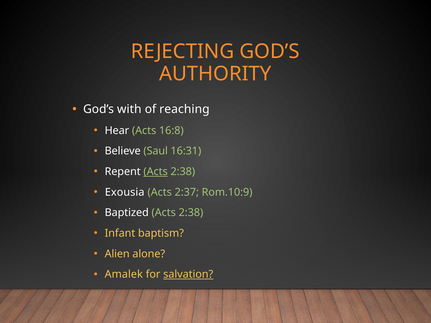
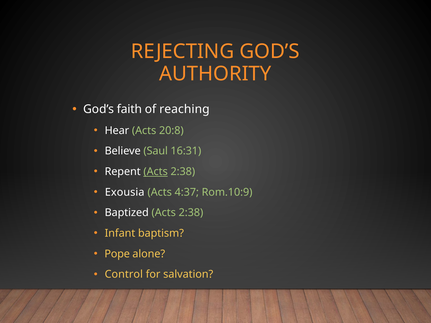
with: with -> faith (129, 109)
16:8: 16:8 -> 20:8 (171, 131)
2:37: 2:37 -> 4:37 (187, 192)
Alien: Alien -> Pope (117, 254)
Amalek: Amalek -> Control (124, 275)
salvation underline: present -> none (188, 275)
